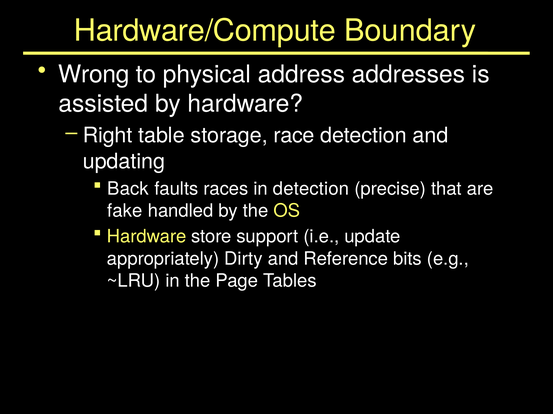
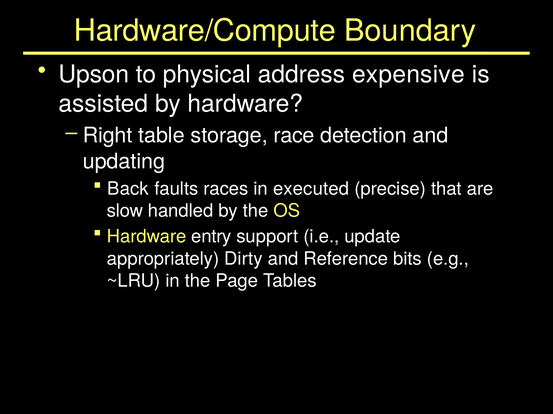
Wrong: Wrong -> Upson (94, 75)
addresses: addresses -> expensive (408, 75)
in detection: detection -> executed (311, 189)
fake: fake -> slow (125, 211)
store: store -> entry (211, 237)
